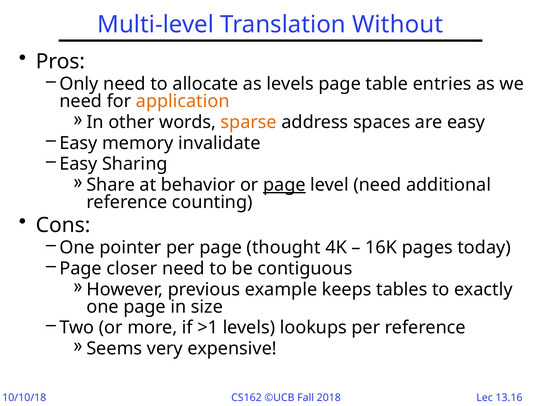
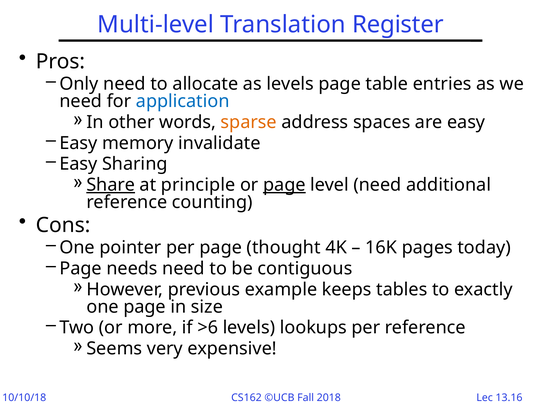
Without: Without -> Register (398, 25)
application colour: orange -> blue (183, 101)
Share underline: none -> present (111, 185)
behavior: behavior -> principle (198, 185)
closer: closer -> needs (132, 268)
>1: >1 -> >6 (208, 327)
